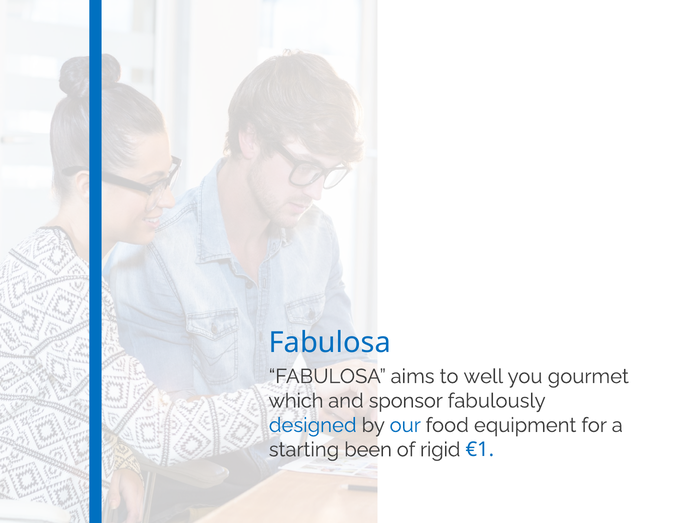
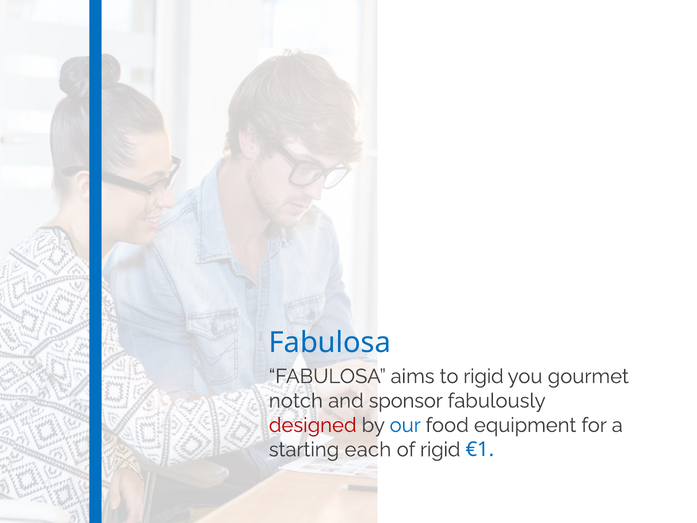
to well: well -> rigid (483, 376)
which: which -> notch (296, 401)
designed colour: blue -> red (313, 425)
been: been -> each (368, 449)
